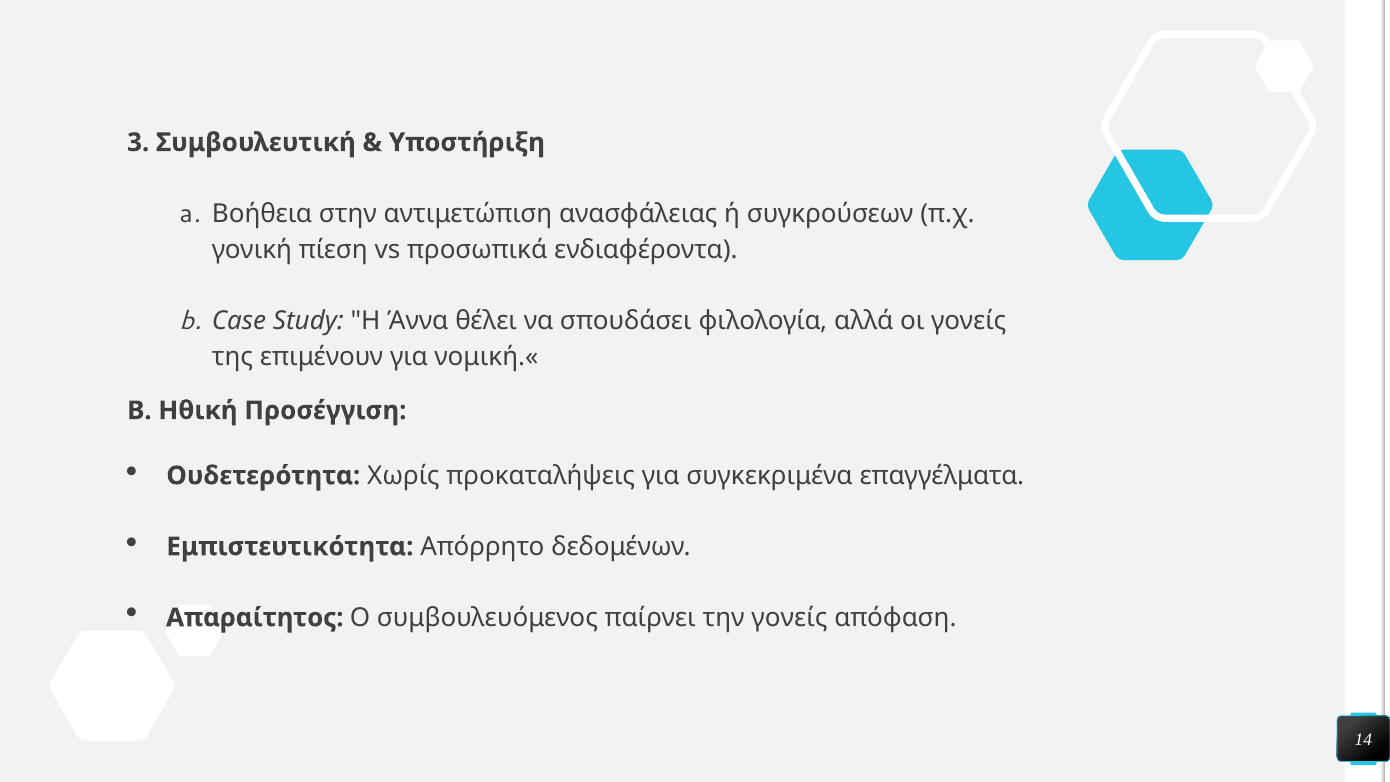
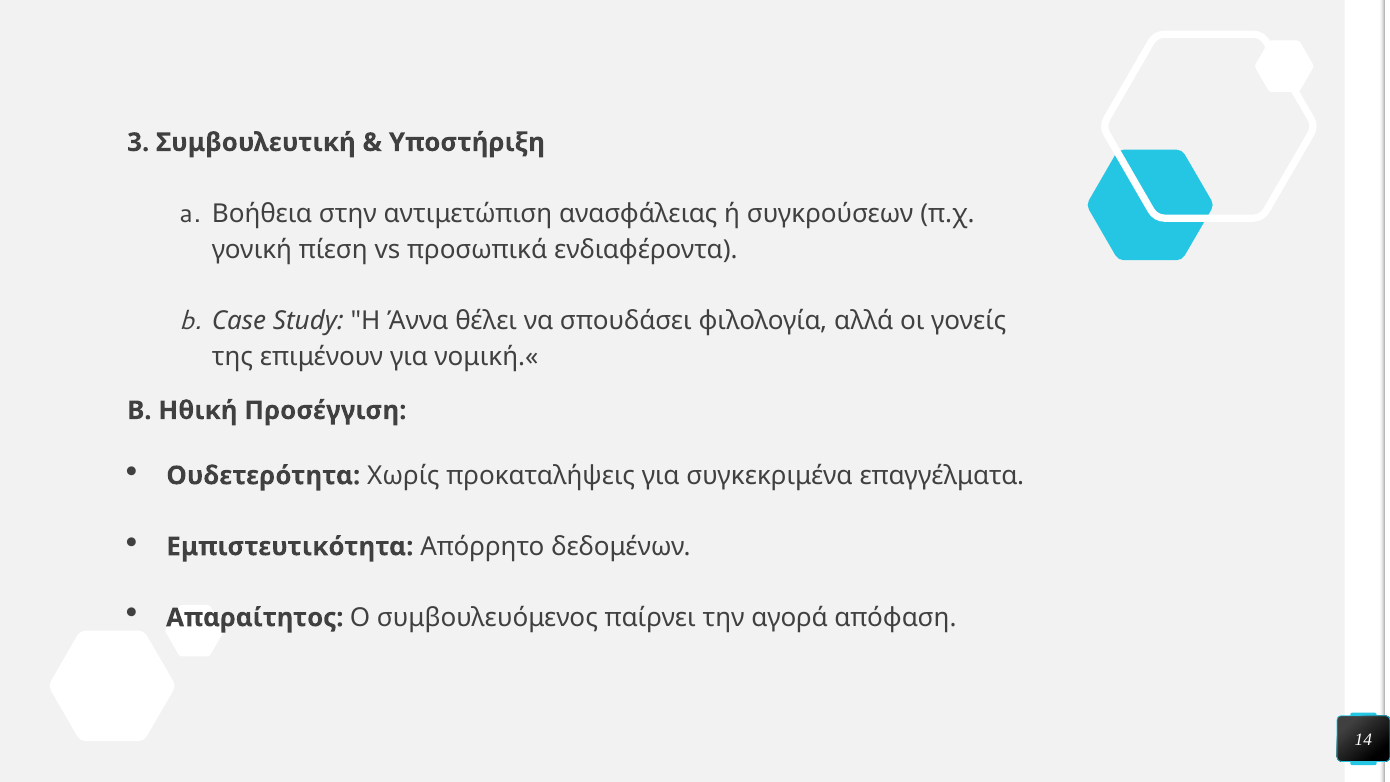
την γονείς: γονείς -> αγορά (790, 618)
